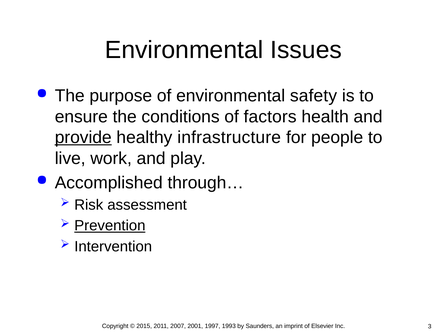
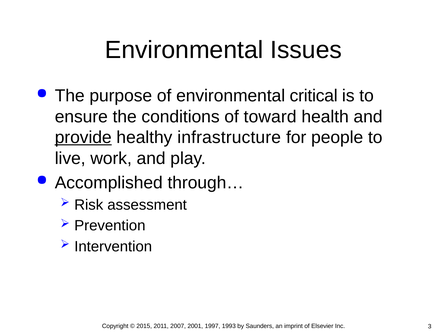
safety: safety -> critical (314, 96)
factors: factors -> toward (270, 117)
Prevention underline: present -> none (110, 226)
